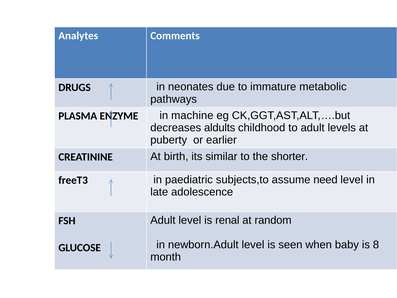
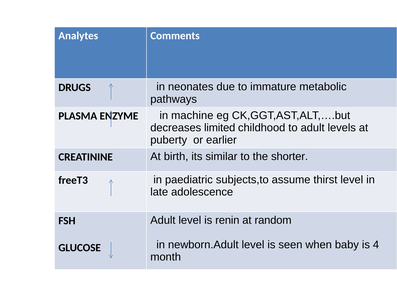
aldults: aldults -> limited (220, 128)
need: need -> thirst (325, 180)
renal: renal -> renin (227, 220)
8: 8 -> 4 (376, 245)
